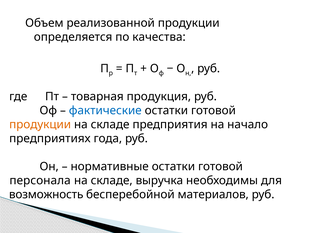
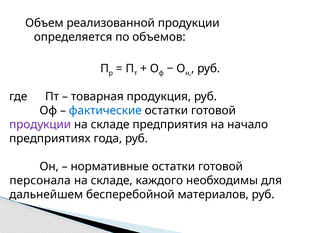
качества: качества -> объемов (159, 37)
продукции colour: orange -> purple (40, 125)
выручка: выручка -> каждого (159, 181)
возможность: возможность -> дальнейшем (46, 195)
